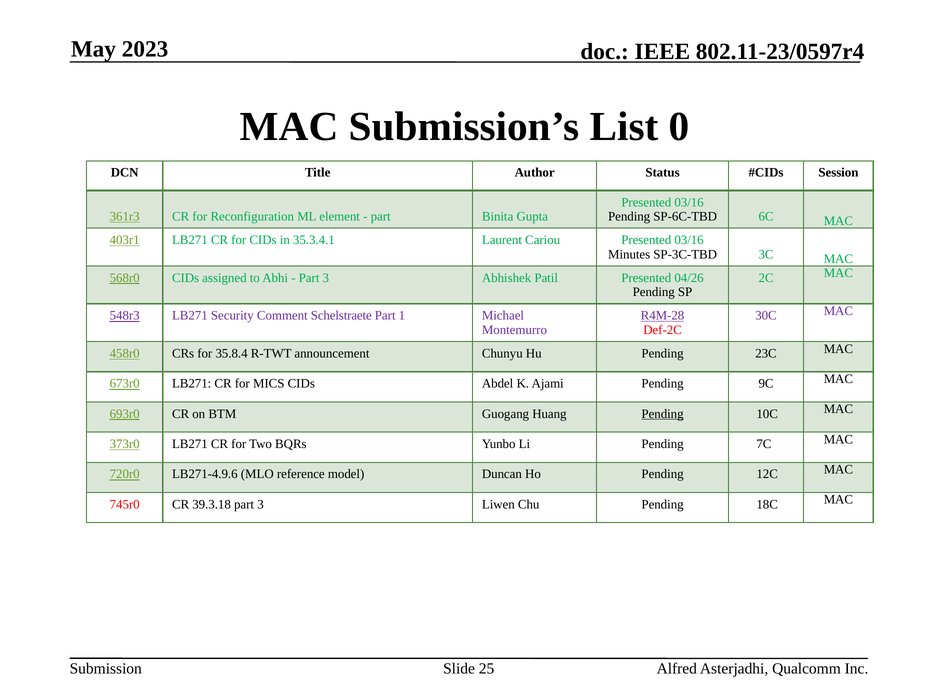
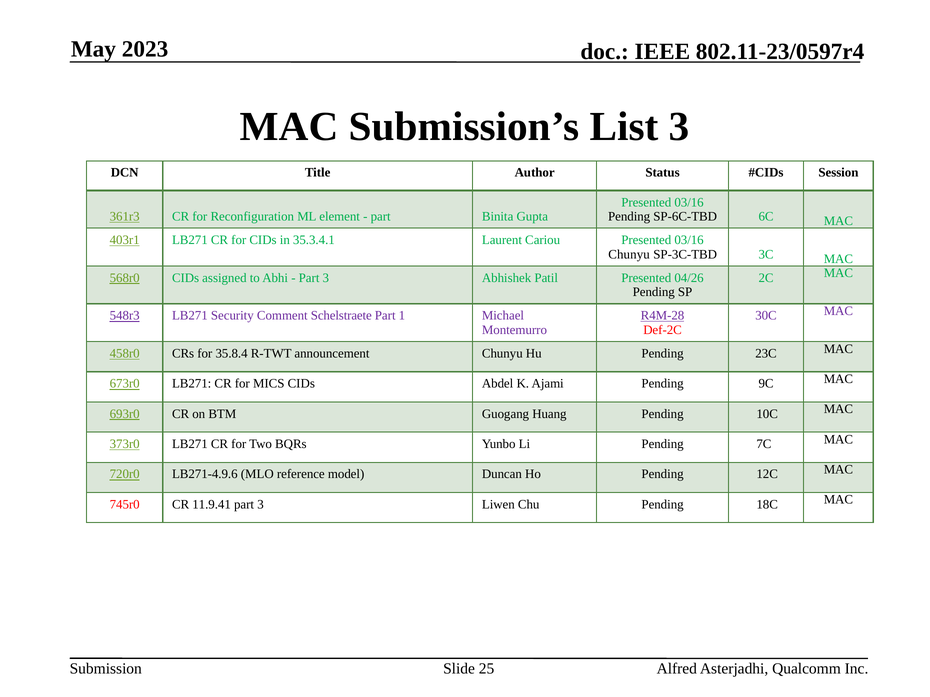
List 0: 0 -> 3 (679, 127)
Minutes: Minutes -> Chunyu (629, 254)
Pending underline: present -> none (663, 414)
39.3.18: 39.3.18 -> 11.9.41 (212, 505)
